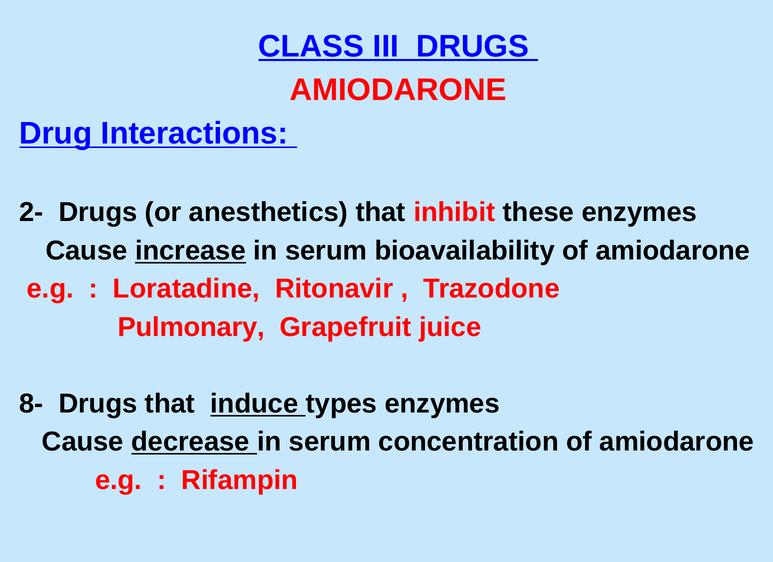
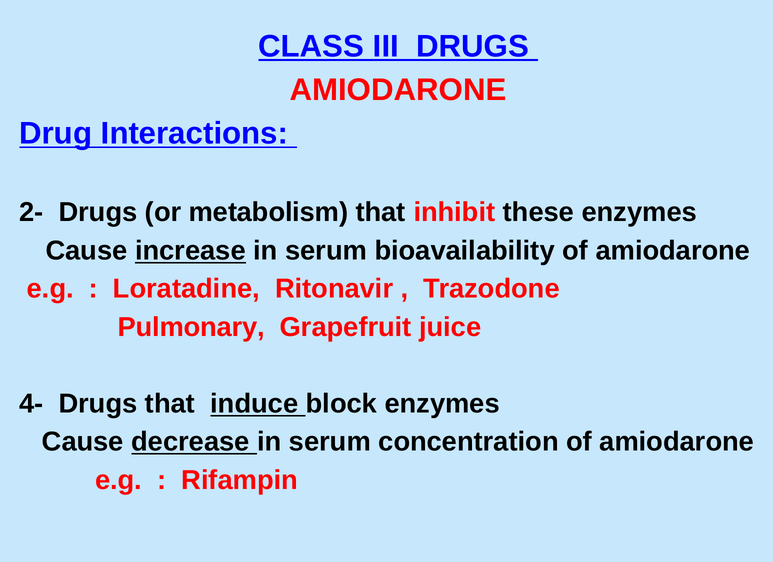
anesthetics: anesthetics -> metabolism (268, 212)
8-: 8- -> 4- (31, 404)
types: types -> block (341, 404)
